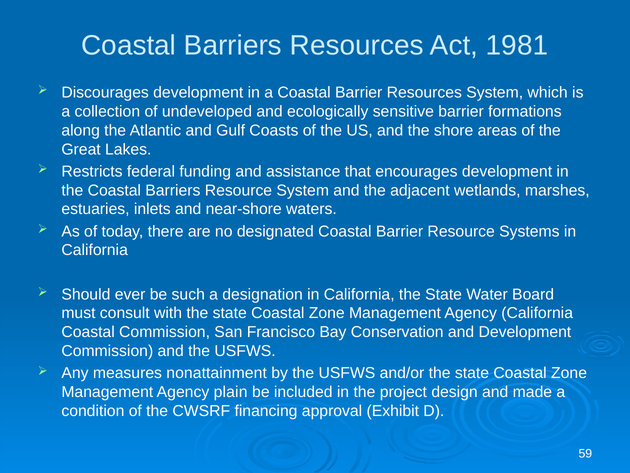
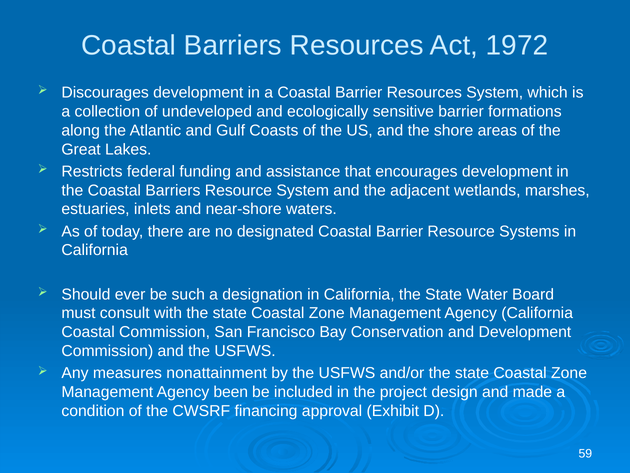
1981: 1981 -> 1972 (517, 46)
plain: plain -> been (231, 392)
